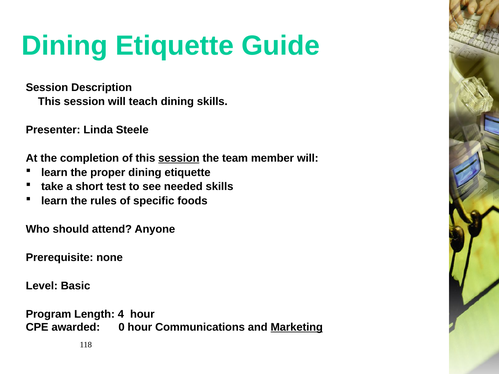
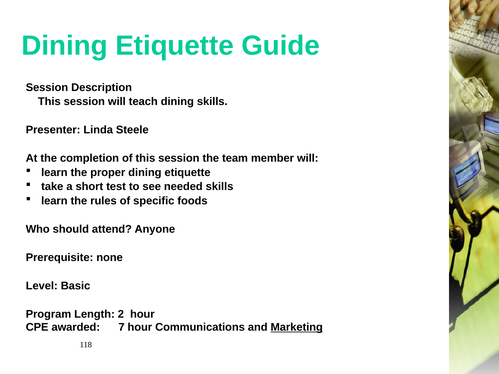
session underline: present -> none (179, 158)
4: 4 -> 2 (121, 314)
0: 0 -> 7 (122, 327)
